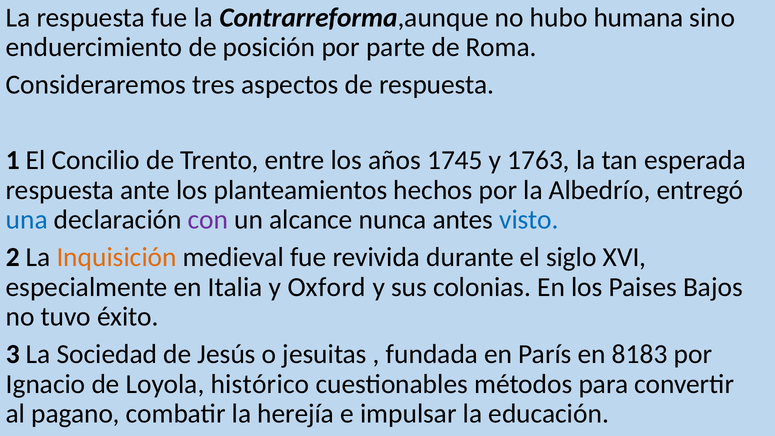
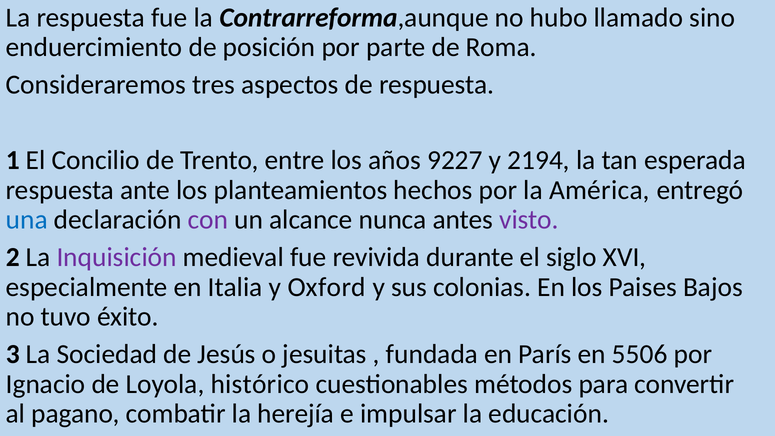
humana: humana -> llamado (638, 18)
1745: 1745 -> 9227 (455, 160)
1763: 1763 -> 2194 (539, 160)
Albedrío: Albedrío -> América (599, 190)
visto colour: blue -> purple (529, 220)
Inquisición colour: orange -> purple (117, 257)
8183: 8183 -> 5506 (640, 354)
